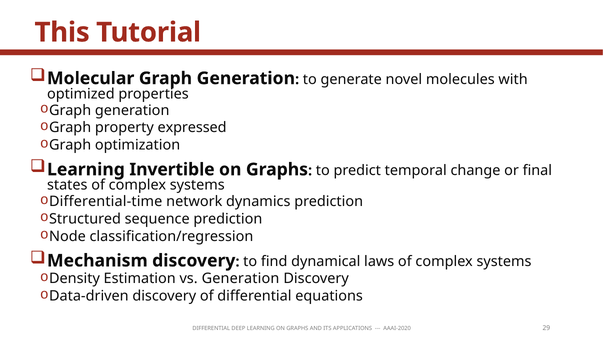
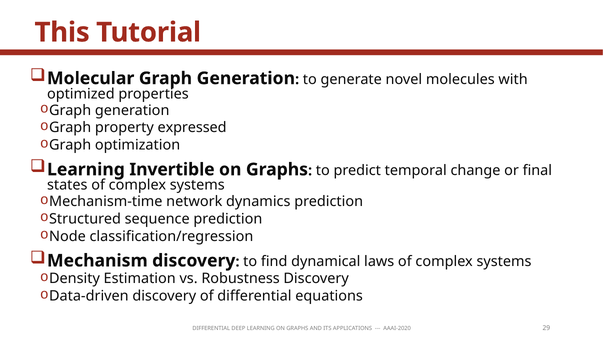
Differential-time: Differential-time -> Mechanism-time (106, 202)
vs Generation: Generation -> Robustness (241, 279)
